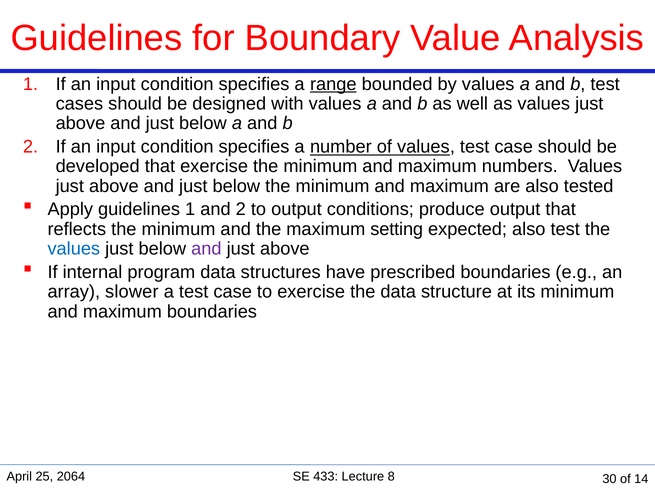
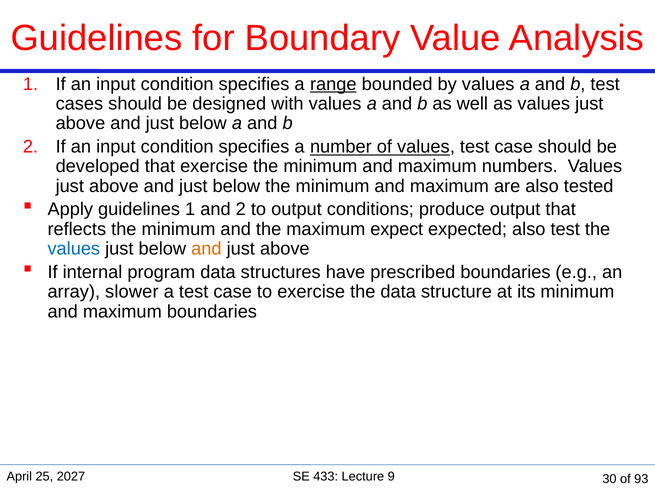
setting: setting -> expect (397, 229)
and colour: purple -> orange (206, 248)
2064: 2064 -> 2027 (71, 476)
8: 8 -> 9 (391, 476)
14: 14 -> 93 (641, 478)
